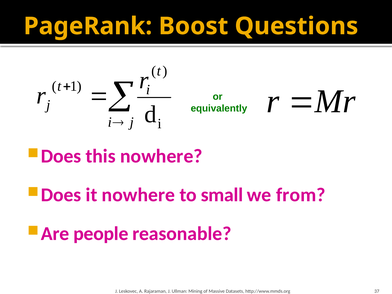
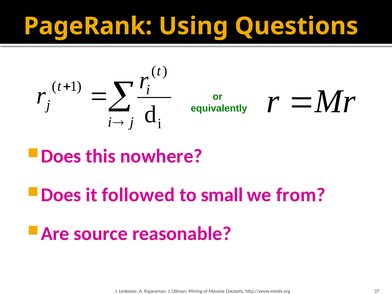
Boost: Boost -> Using (193, 26)
it nowhere: nowhere -> followed (138, 195)
people: people -> source (101, 234)
